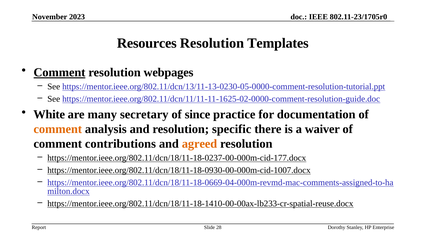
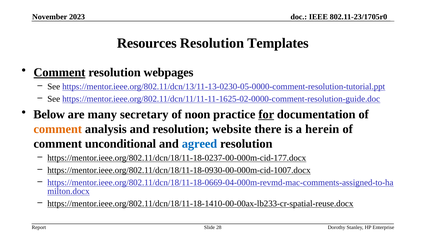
White: White -> Below (49, 115)
since: since -> noon (198, 115)
for underline: none -> present (266, 115)
specific: specific -> website (232, 129)
waiver: waiver -> herein (322, 129)
contributions: contributions -> unconditional (121, 144)
agreed colour: orange -> blue (200, 144)
